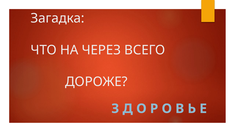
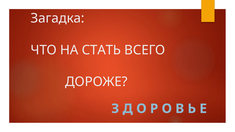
ЧЕРЕЗ: ЧЕРЕЗ -> СТАТЬ (101, 50)
